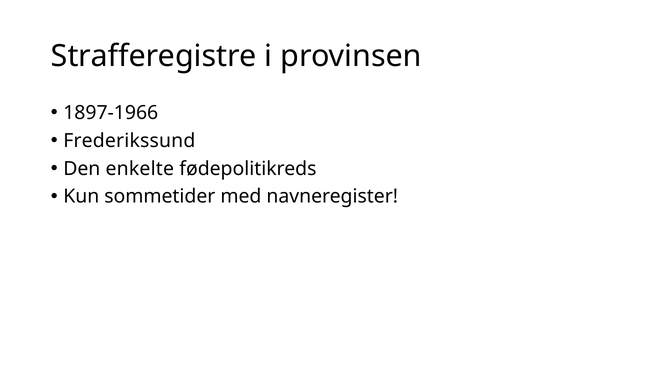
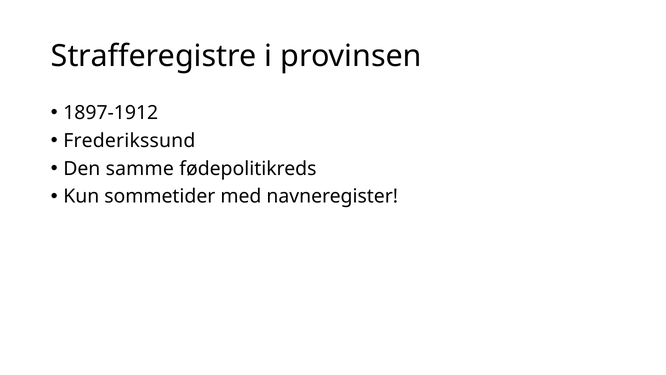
1897-1966: 1897-1966 -> 1897-1912 (111, 113)
enkelte: enkelte -> samme (140, 168)
